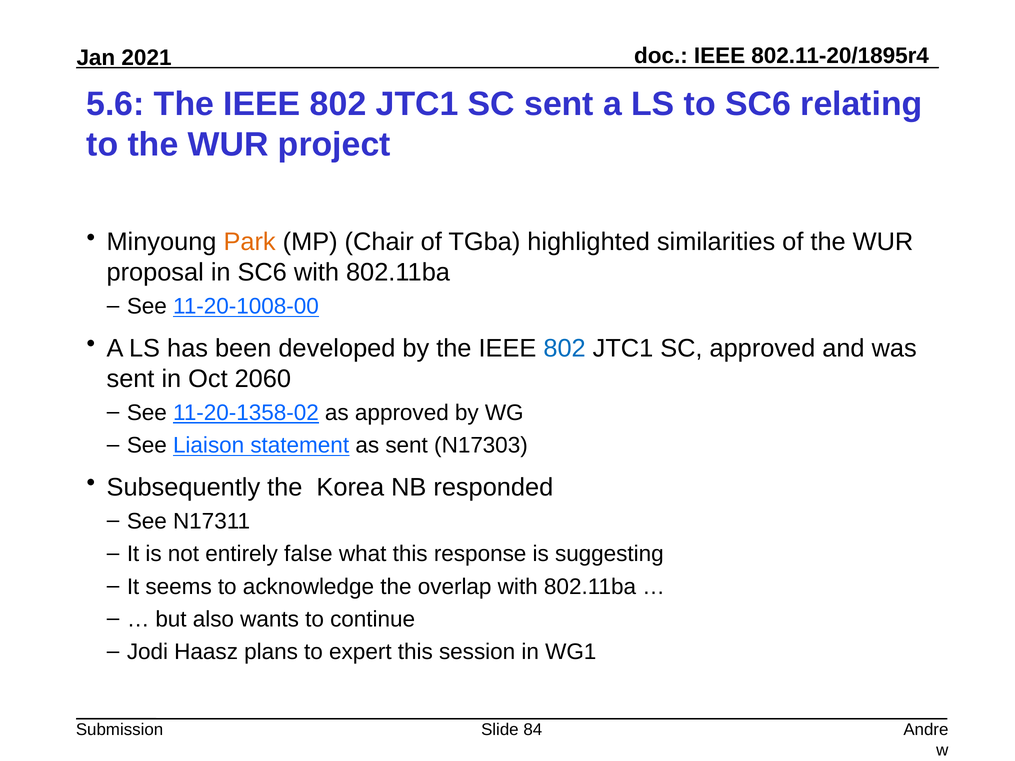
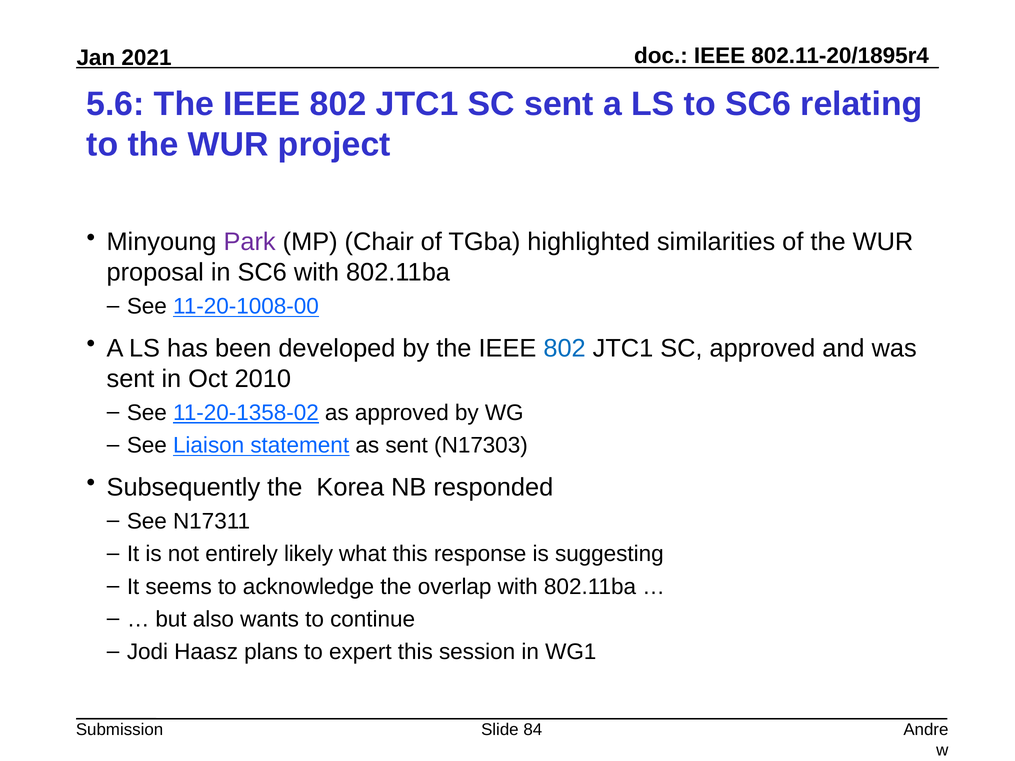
Park colour: orange -> purple (250, 242)
2060: 2060 -> 2010 (263, 379)
false: false -> likely (309, 554)
